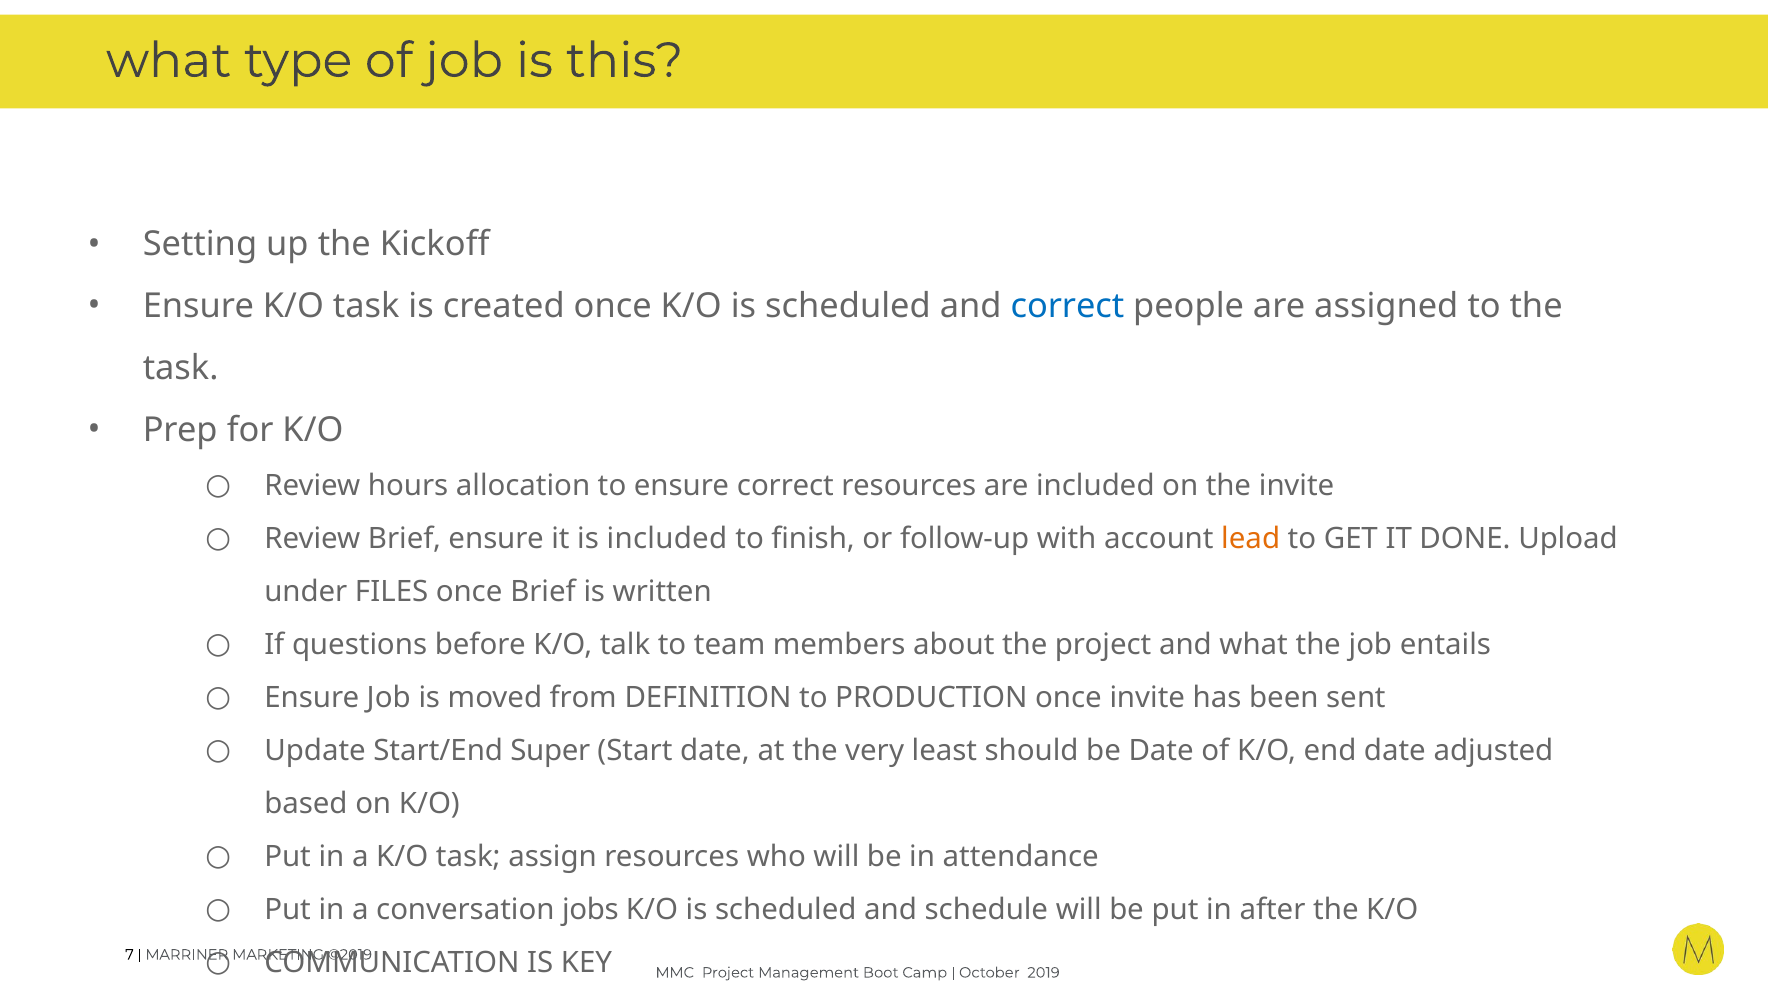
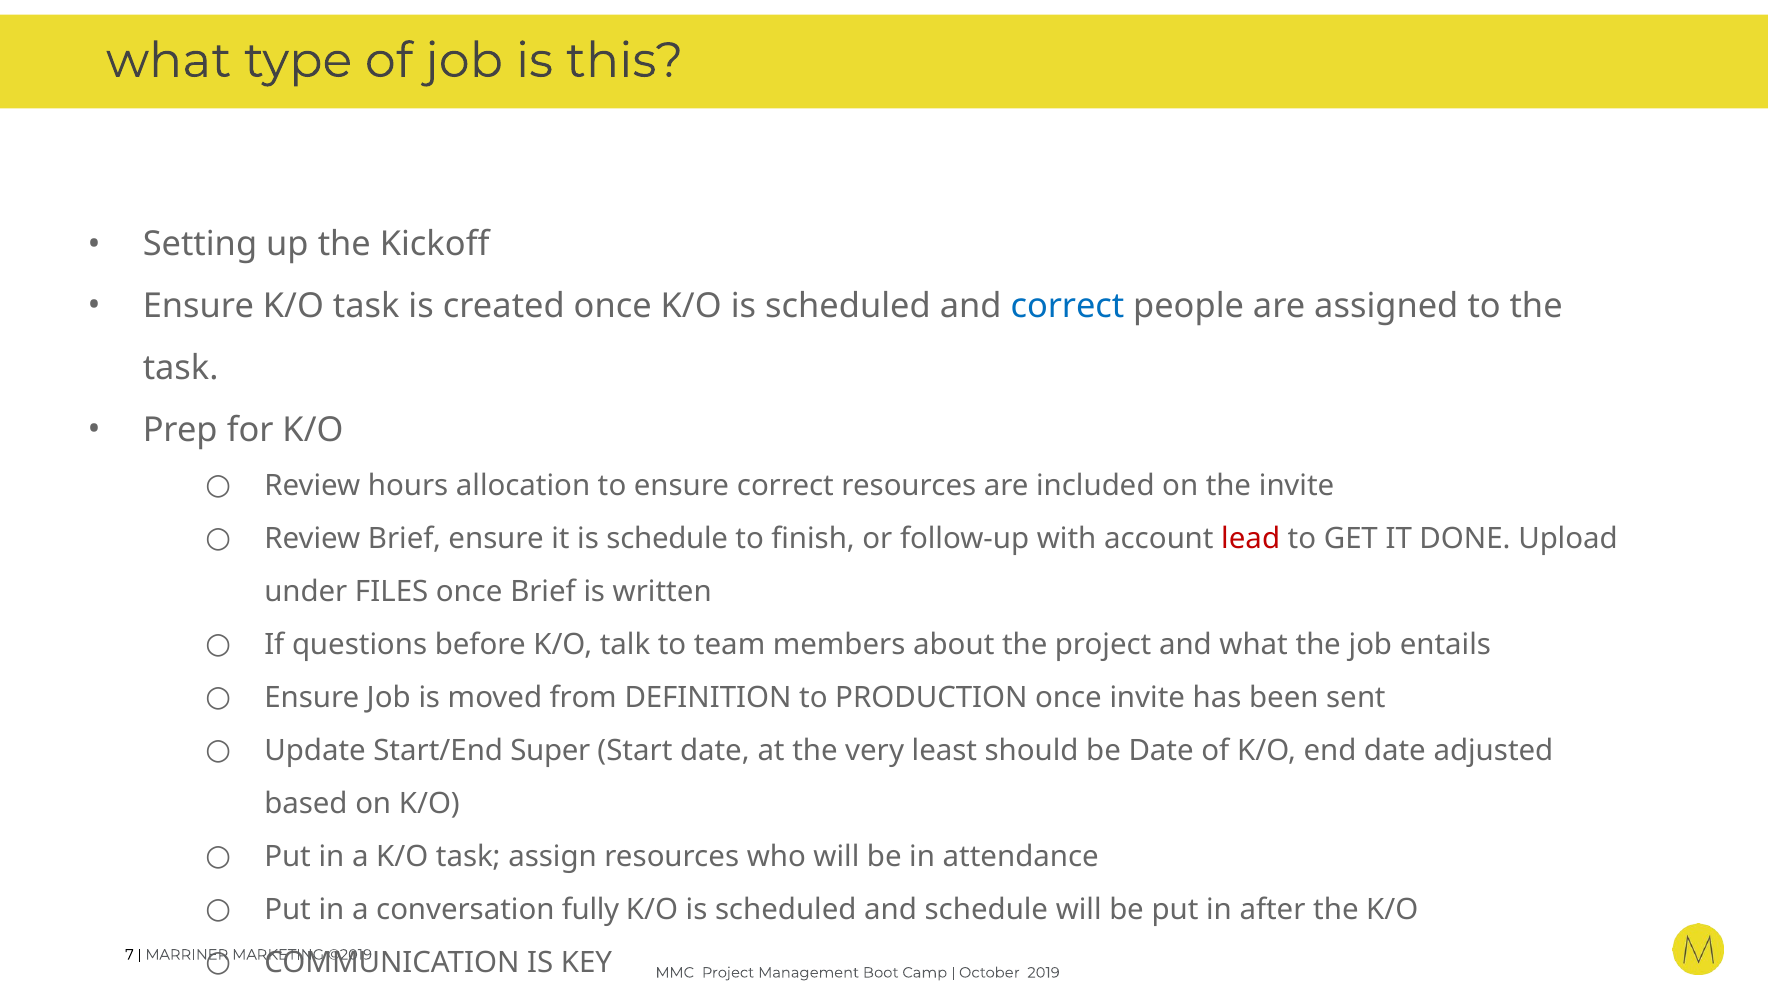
is included: included -> schedule (667, 539)
lead colour: orange -> red (1251, 539)
jobs: jobs -> fully (590, 910)
